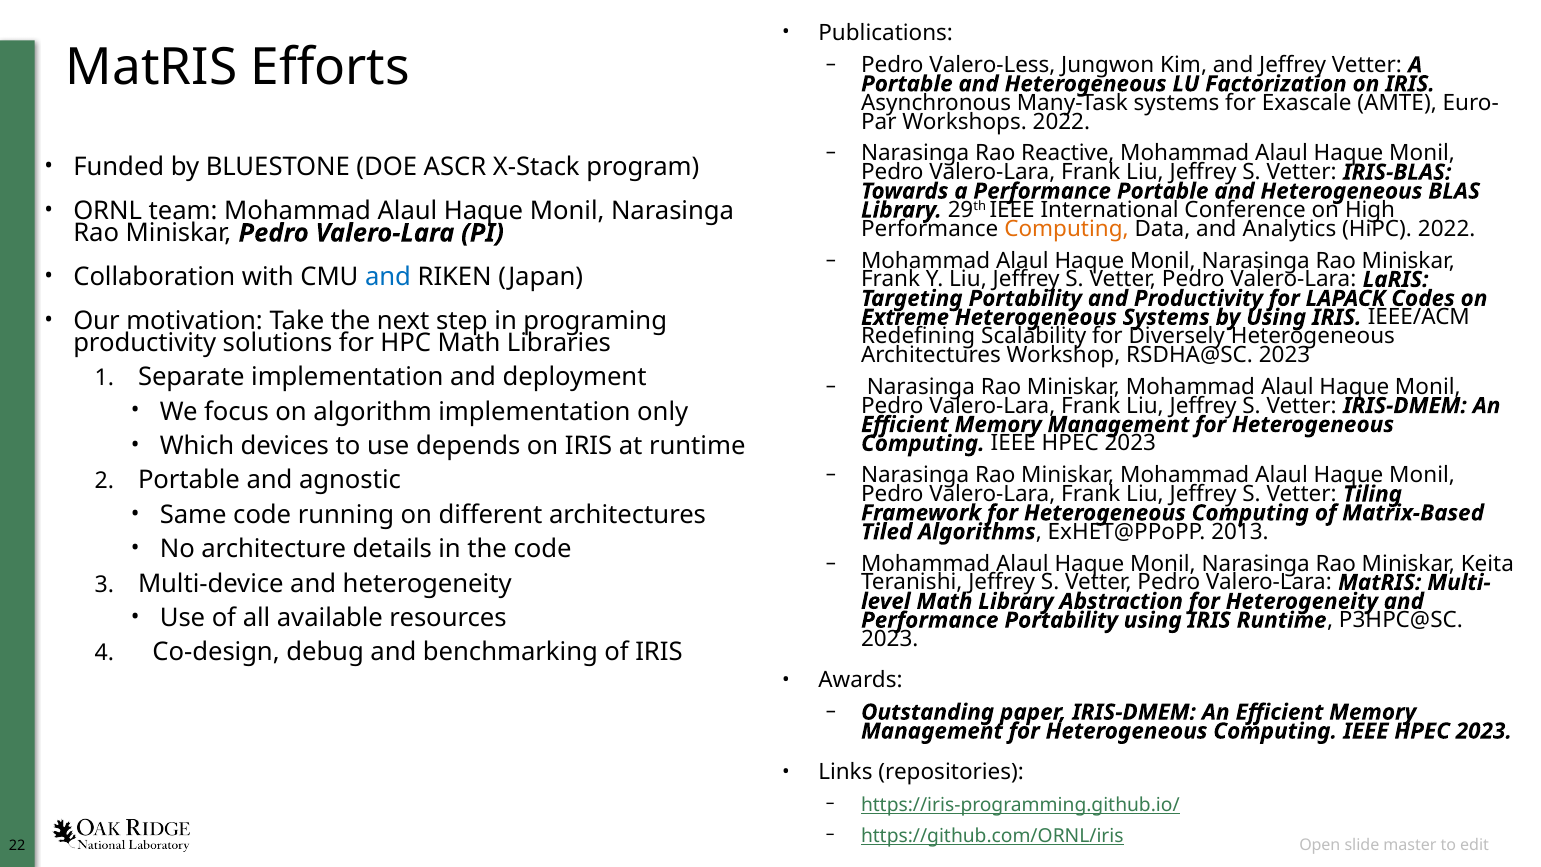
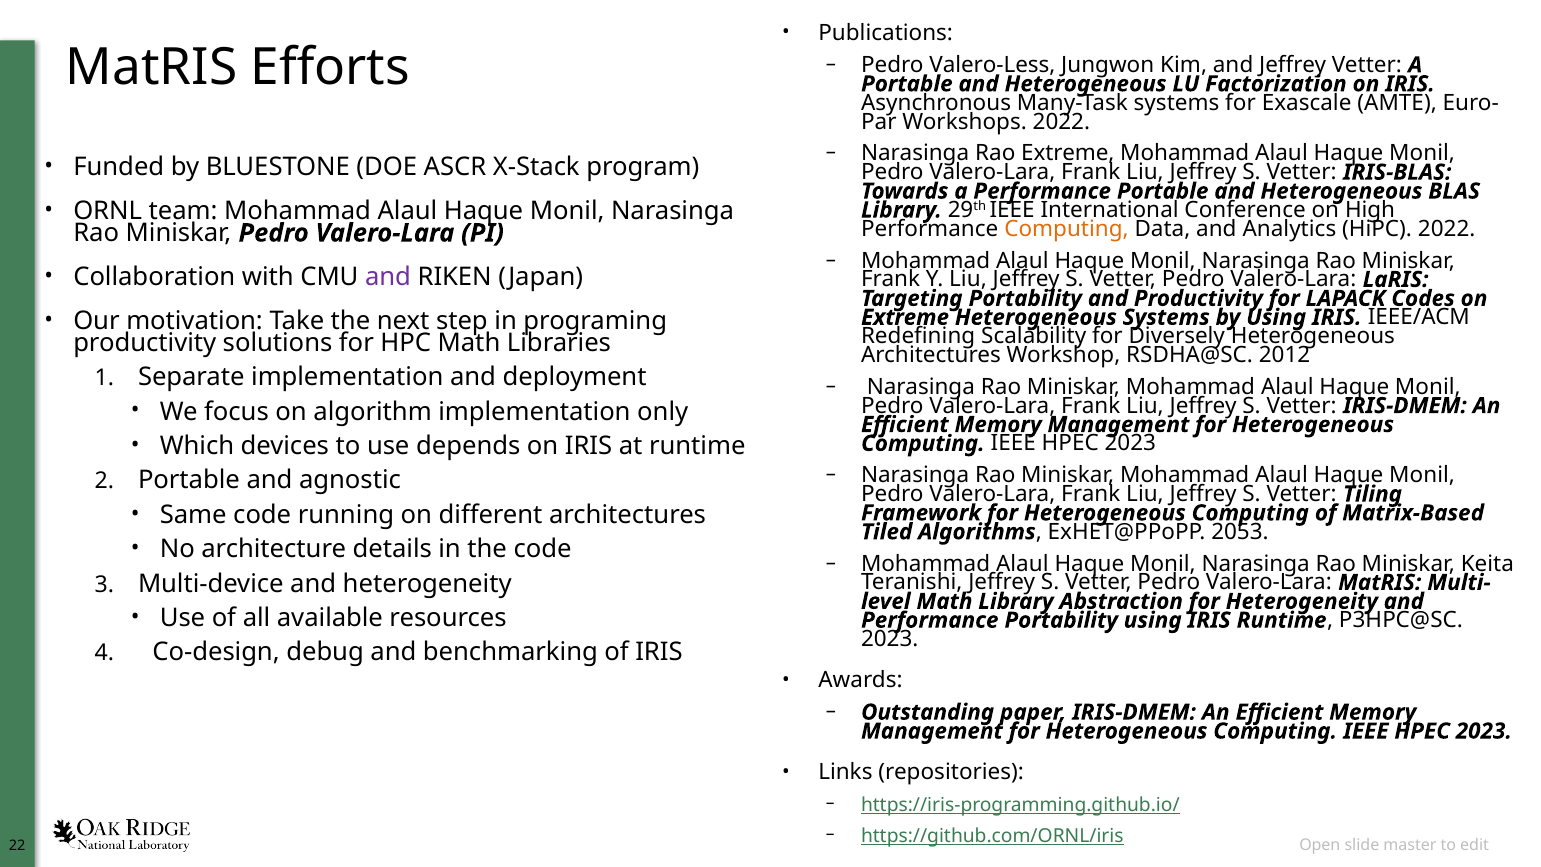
Rao Reactive: Reactive -> Extreme (1068, 153)
and colour: blue -> purple (388, 277)
RSDHA@SC 2023: 2023 -> 2012 (1285, 355)
2013: 2013 -> 2053 (1240, 532)
